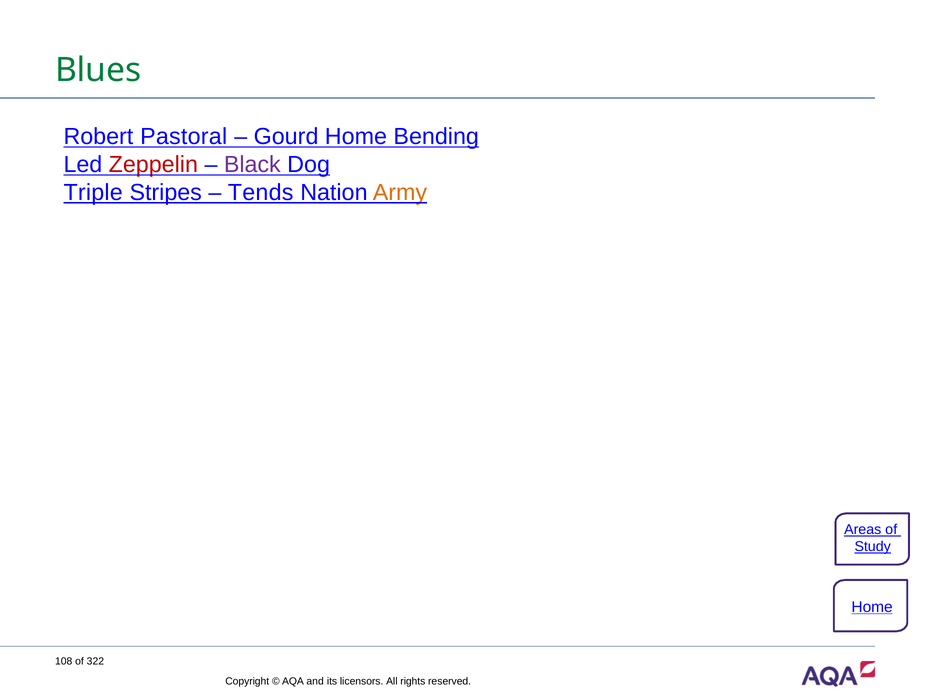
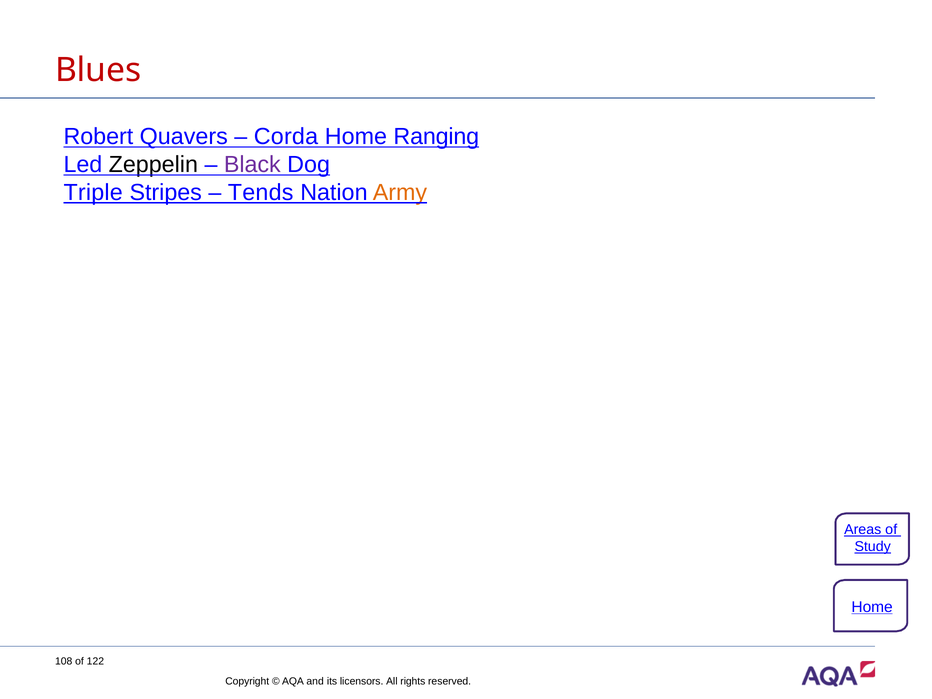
Blues colour: green -> red (98, 70)
Pastoral: Pastoral -> Quavers (184, 137)
Gourd: Gourd -> Corda (286, 137)
Bending: Bending -> Ranging (436, 137)
Zeppelin colour: red -> black (153, 165)
322: 322 -> 122 (95, 661)
